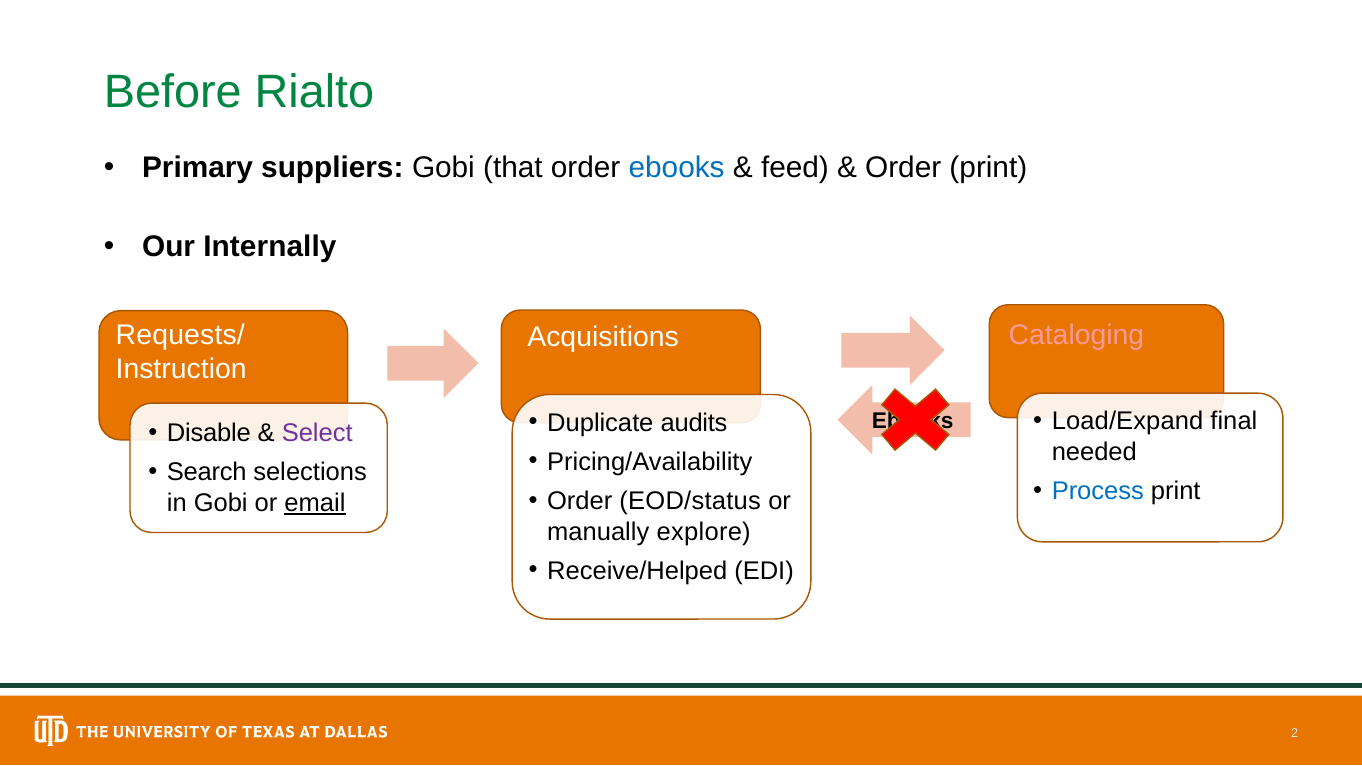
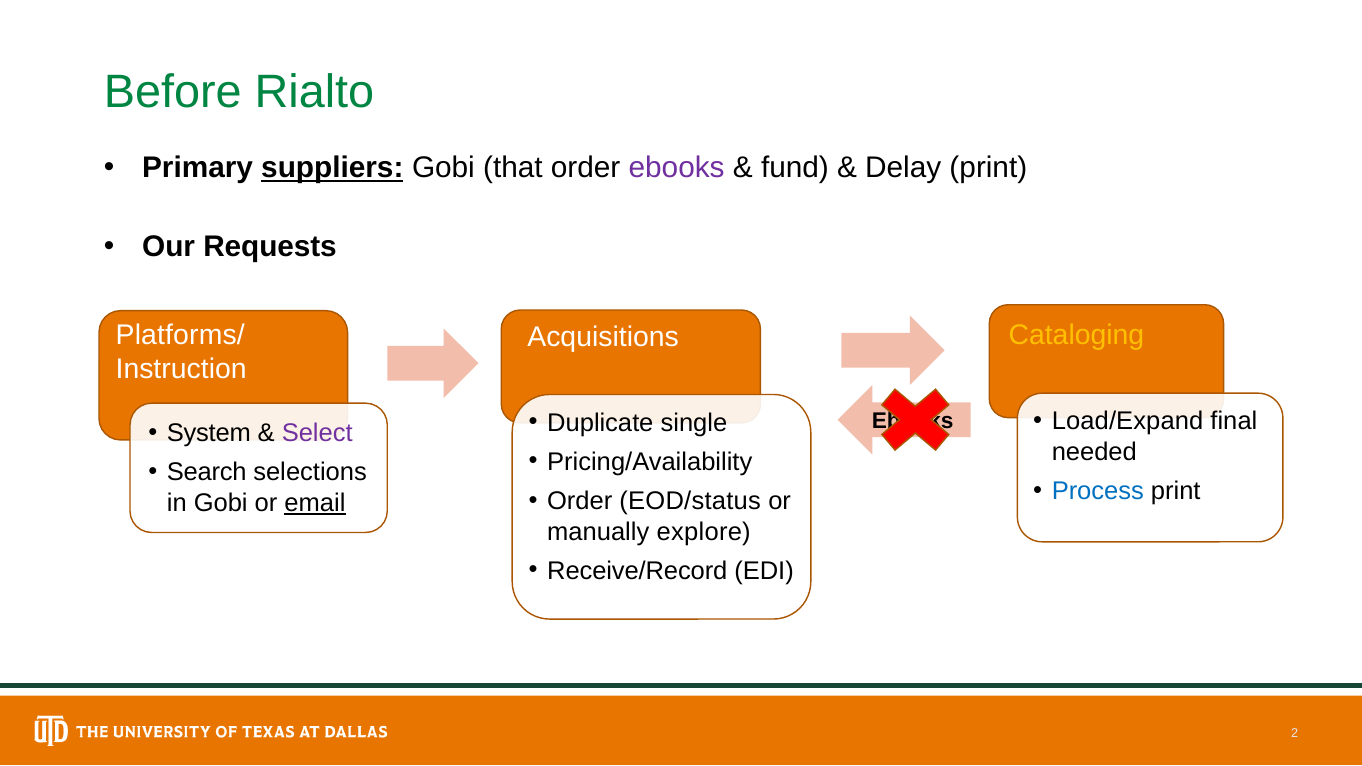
suppliers underline: none -> present (332, 168)
ebooks colour: blue -> purple (677, 168)
feed: feed -> fund (795, 168)
Order: Order -> Delay (903, 168)
Internally: Internally -> Requests (270, 247)
Requests/: Requests/ -> Platforms/ (180, 335)
Cataloging colour: pink -> yellow (1076, 335)
audits: audits -> single (694, 423)
Disable: Disable -> System (209, 433)
Receive/Helped: Receive/Helped -> Receive/Record (637, 571)
